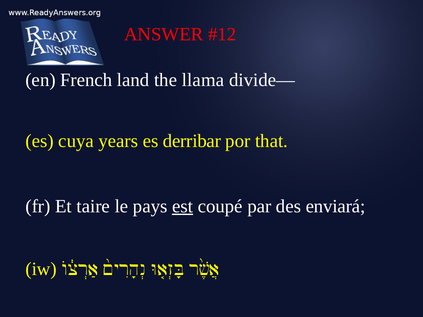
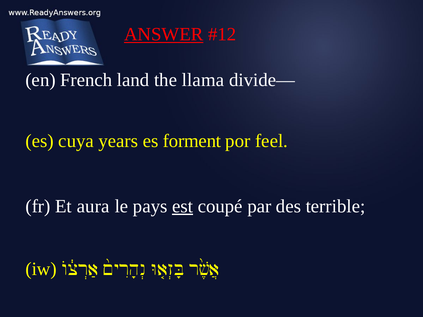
ANSWER underline: none -> present (164, 34)
derribar: derribar -> forment (192, 141)
that: that -> feel (271, 141)
taire: taire -> aura (93, 206)
enviará: enviará -> terrible (336, 206)
